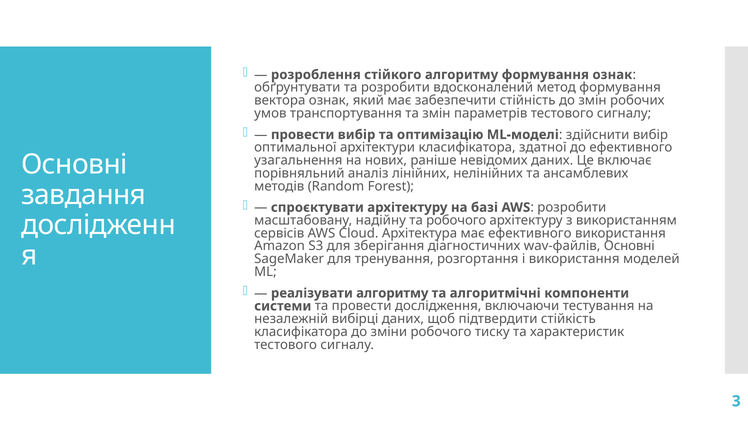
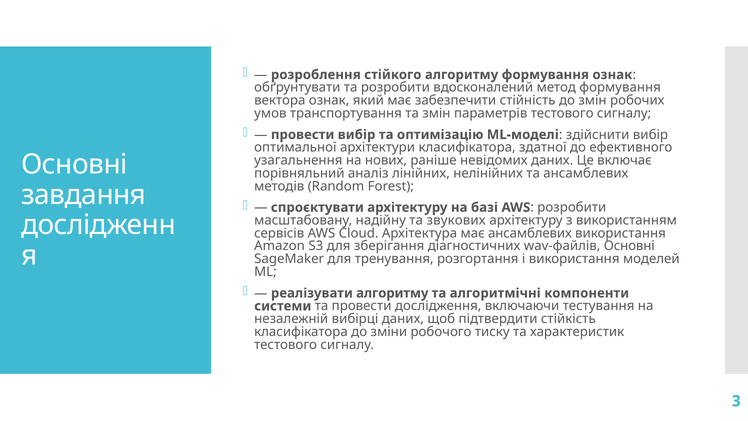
та робочого: робочого -> звукових (456, 220)
має ефективного: ефективного -> ансамблевих (530, 233)
